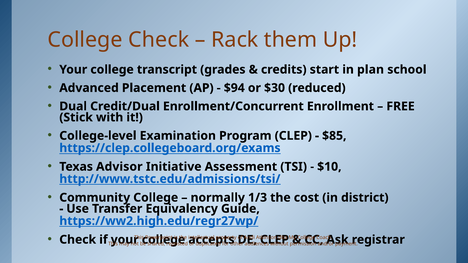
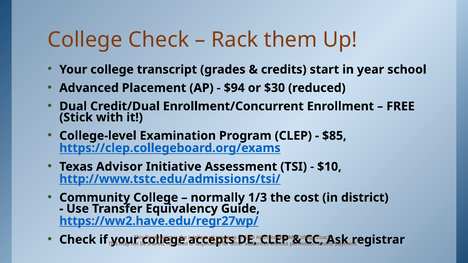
plan: plan -> year (371, 70)
https://ww2.high.edu/regr27wp/: https://ww2.high.edu/regr27wp/ -> https://ww2.have.edu/regr27wp/ (159, 221)
